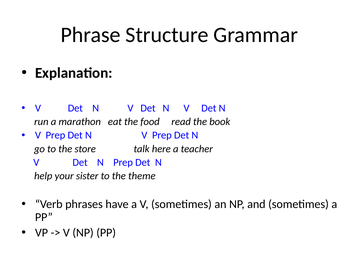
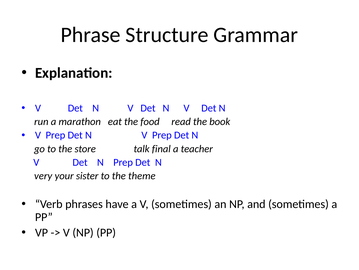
here: here -> final (161, 148)
help: help -> very (43, 175)
